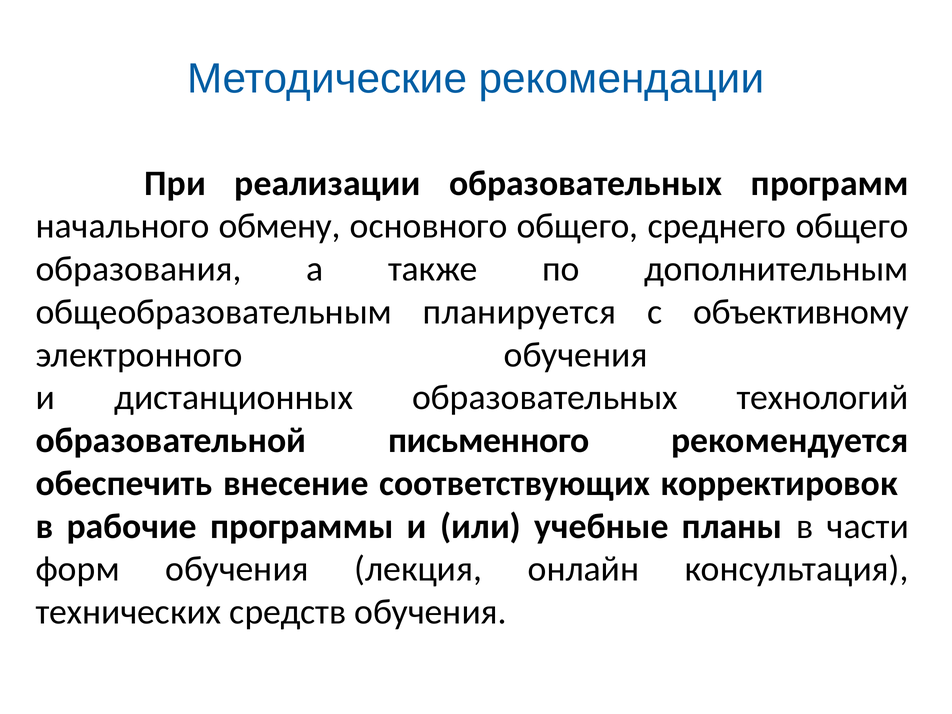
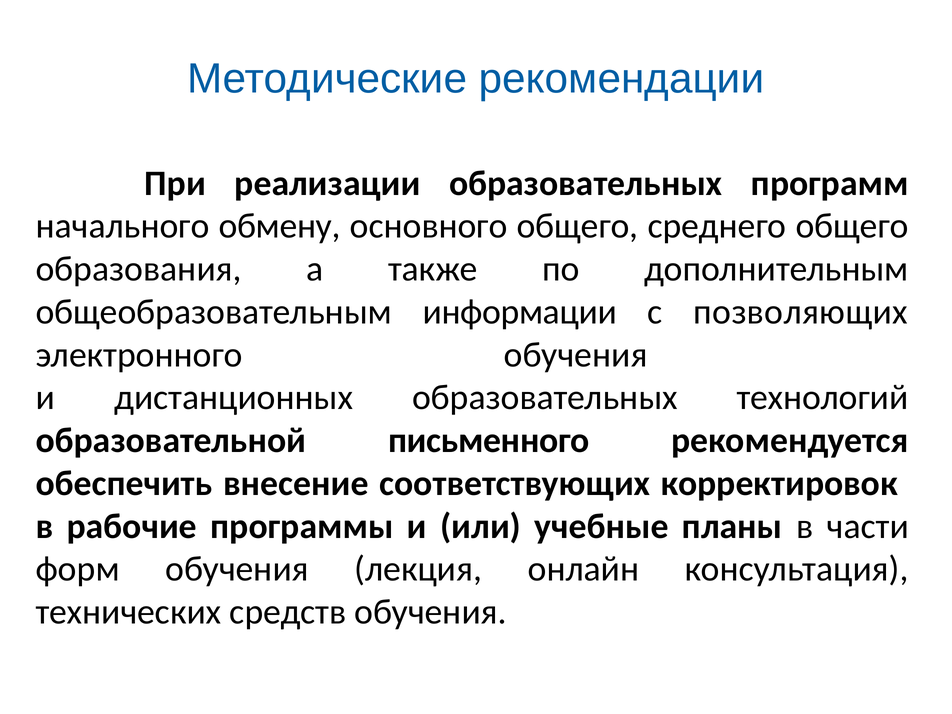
планируется: планируется -> информации (520, 312)
объективному: объективному -> позволяющих (801, 312)
